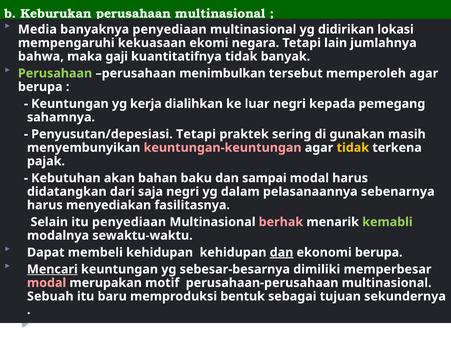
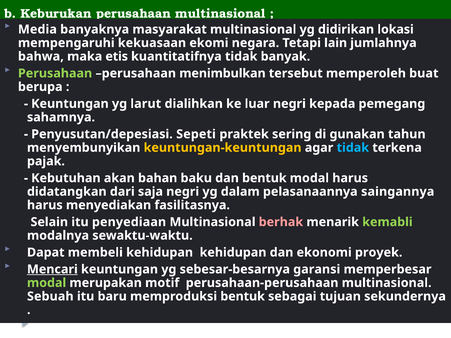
banyaknya penyediaan: penyediaan -> masyarakat (170, 29)
gaji: gaji -> etis (117, 56)
memperoleh agar: agar -> buat (424, 73)
kerja: kerja -> larut (146, 104)
Penyusutan/depesiasi Tetapi: Tetapi -> Sepeti (196, 134)
masih: masih -> tahun (407, 134)
keuntungan-keuntungan colour: pink -> yellow (223, 148)
tidak colour: yellow -> light blue (353, 148)
dan sampai: sampai -> bentuk (264, 178)
sebenarnya: sebenarnya -> saingannya (398, 192)
dan underline: present -> none (282, 253)
ekonomi berupa: berupa -> proyek (379, 253)
dimiliki: dimiliki -> garansi (317, 269)
modal colour: pink -> light green (47, 283)
